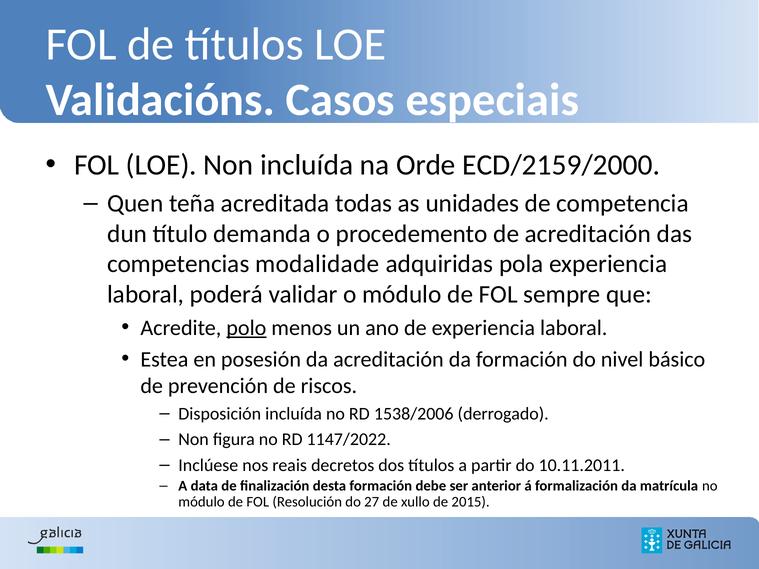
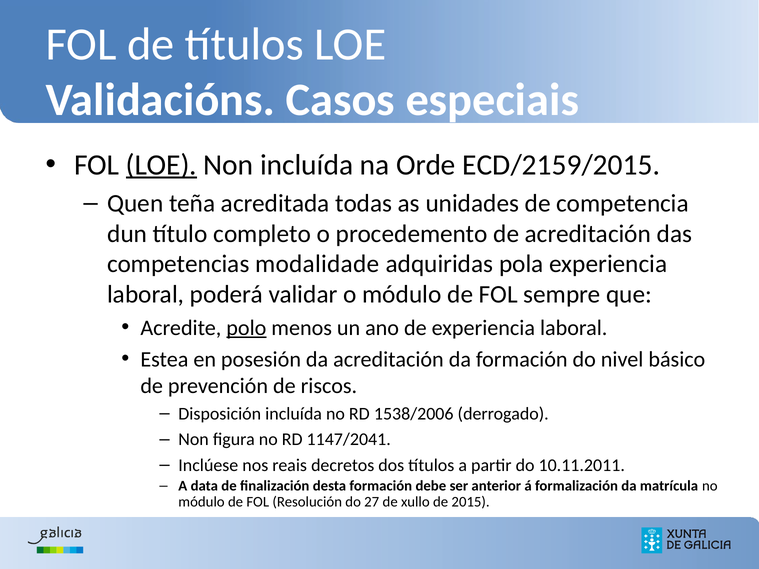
LOE underline: none -> present (161, 165)
ECD/2159/2000: ECD/2159/2000 -> ECD/2159/2015 (561, 165)
demanda: demanda -> completo (262, 234)
1147/2022: 1147/2022 -> 1147/2041 (349, 440)
